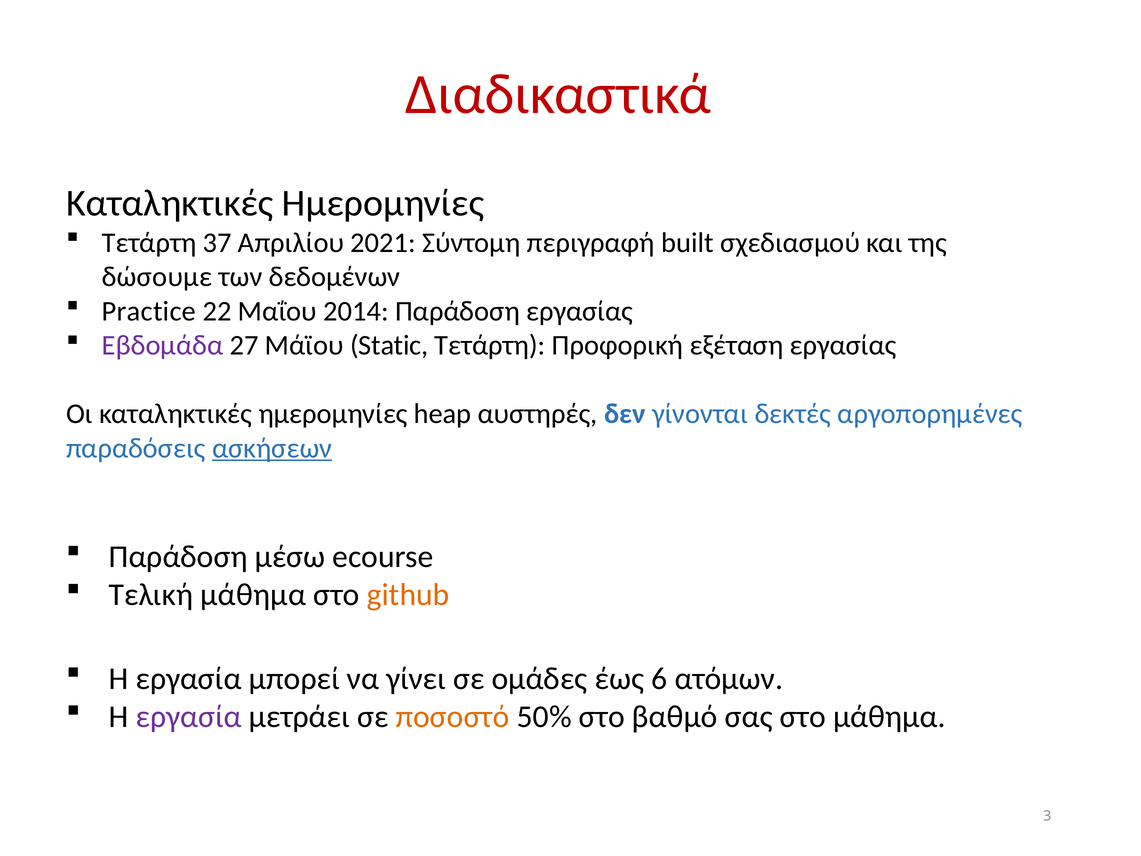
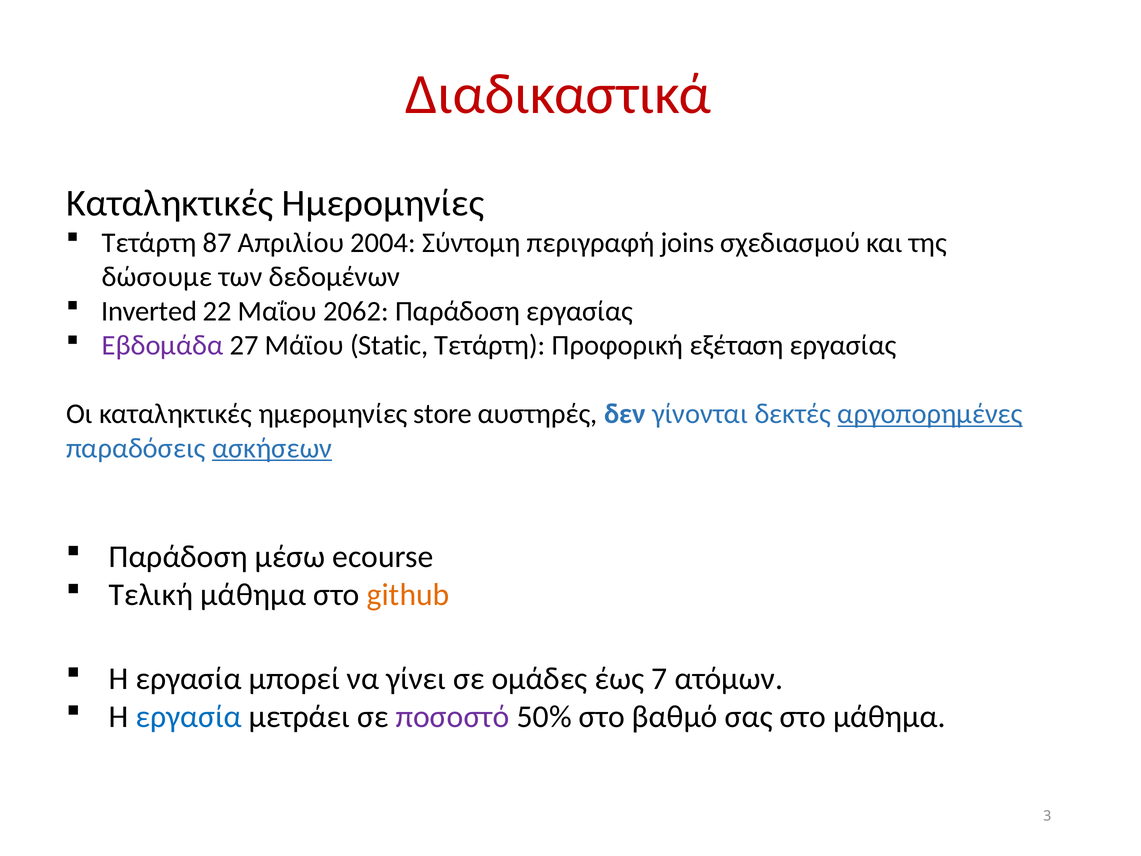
37: 37 -> 87 (217, 243)
2021: 2021 -> 2004 (383, 243)
built: built -> joins (688, 243)
Practice: Practice -> Inverted (149, 311)
2014: 2014 -> 2062 (356, 311)
heap: heap -> store (443, 414)
αργοπορημένες underline: none -> present (930, 414)
6: 6 -> 7 (659, 678)
εργασία colour: purple -> blue (189, 716)
ποσοστό colour: orange -> purple (453, 716)
